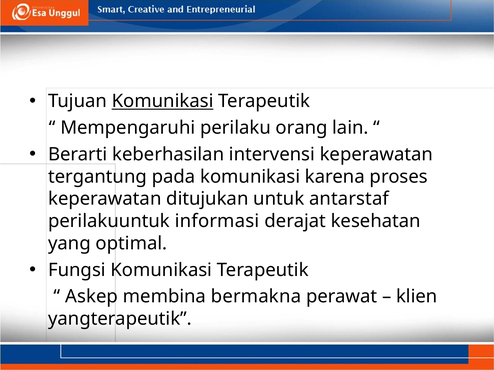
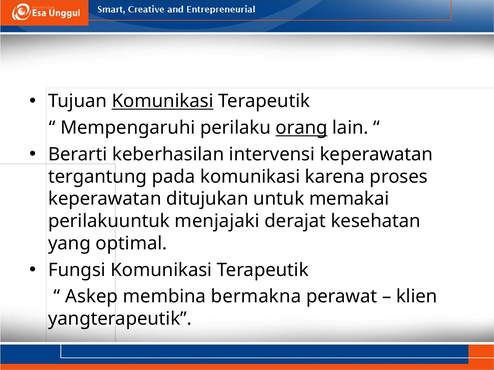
orang underline: none -> present (302, 128)
antarstaf: antarstaf -> memakai (349, 199)
informasi: informasi -> menjajaki (217, 221)
